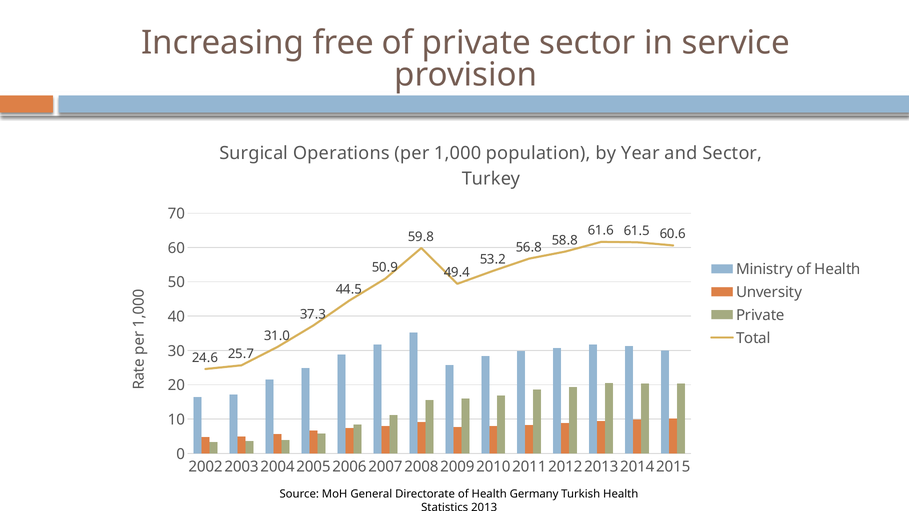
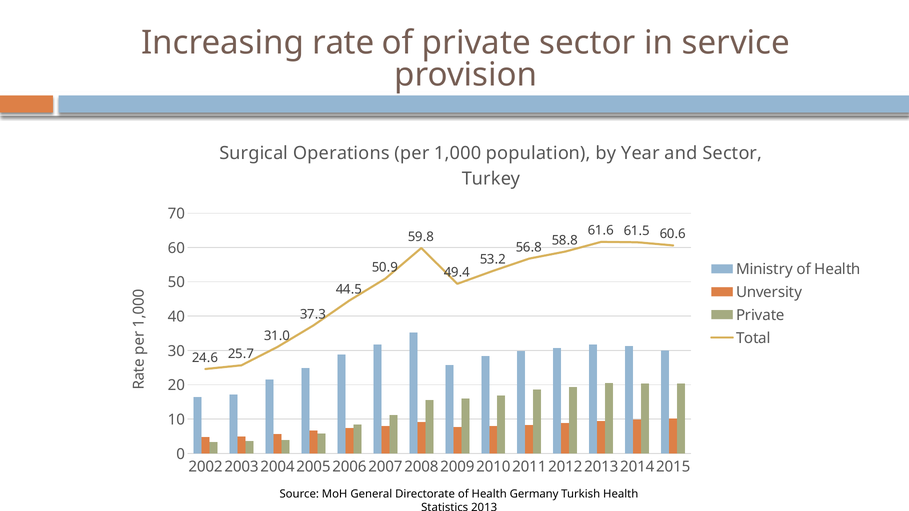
free: free -> rate (343, 43)
